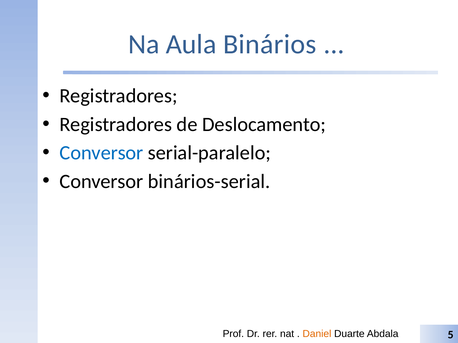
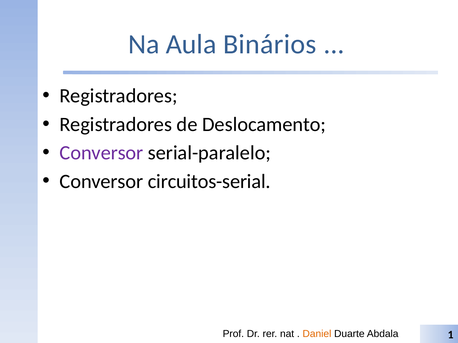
Conversor colour: blue -> purple (101, 153)
binários-serial: binários-serial -> circuitos-serial (209, 182)
5: 5 -> 1 (451, 335)
